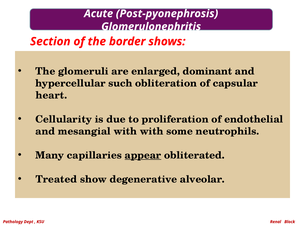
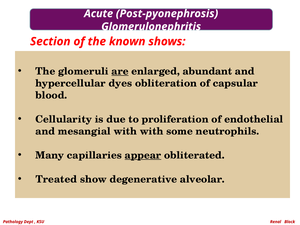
border: border -> known (127, 41)
are underline: none -> present (120, 71)
dominant: dominant -> abundant (207, 71)
such: such -> dyes (120, 83)
heart: heart -> blood (51, 95)
